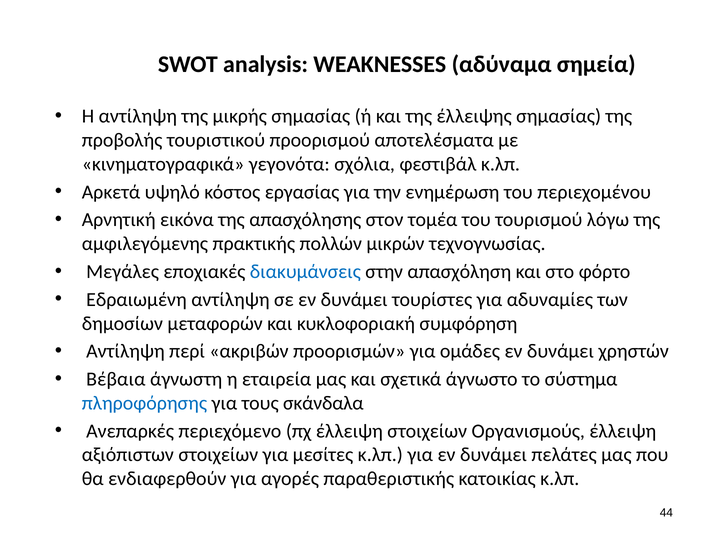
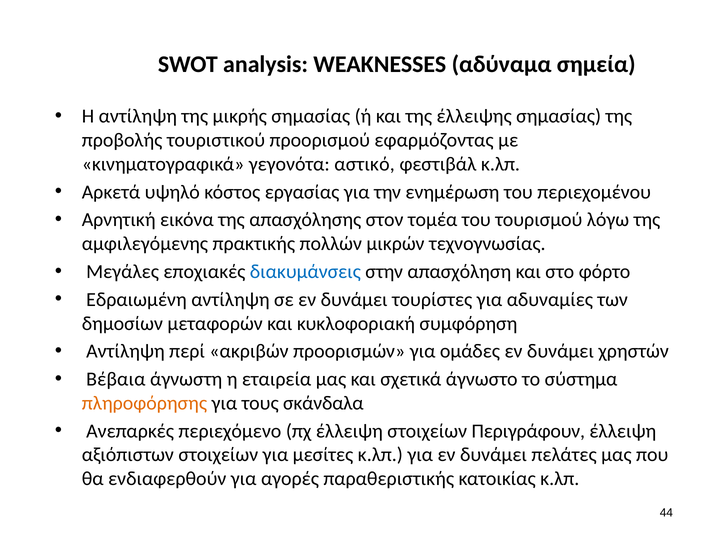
αποτελέσματα: αποτελέσματα -> εφαρμόζοντας (434, 140)
σχόλια: σχόλια -> αστικό (365, 164)
πληροφόρησης colour: blue -> orange (144, 403)
Οργανισμούς: Οργανισμούς -> Περιγράφουν (528, 431)
